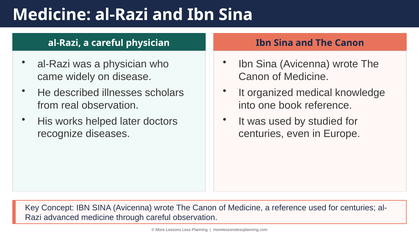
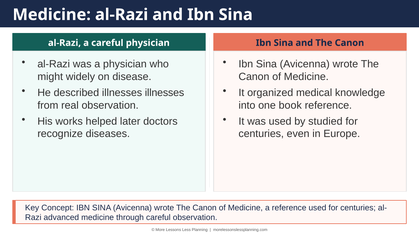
came: came -> might (50, 77)
illnesses scholars: scholars -> illnesses (165, 93)
